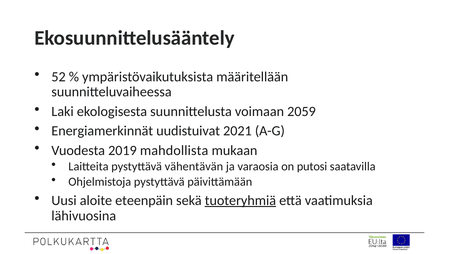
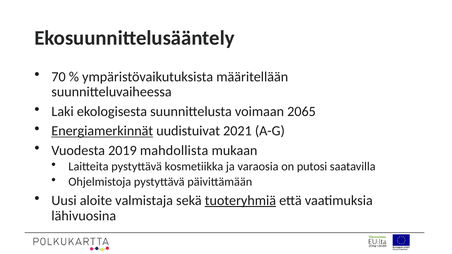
52: 52 -> 70 (59, 77)
2059: 2059 -> 2065 (302, 112)
Energiamerkinnät underline: none -> present (102, 131)
vähentävän: vähentävän -> kosmetiikka (194, 167)
eteenpäin: eteenpäin -> valmistaja (144, 201)
